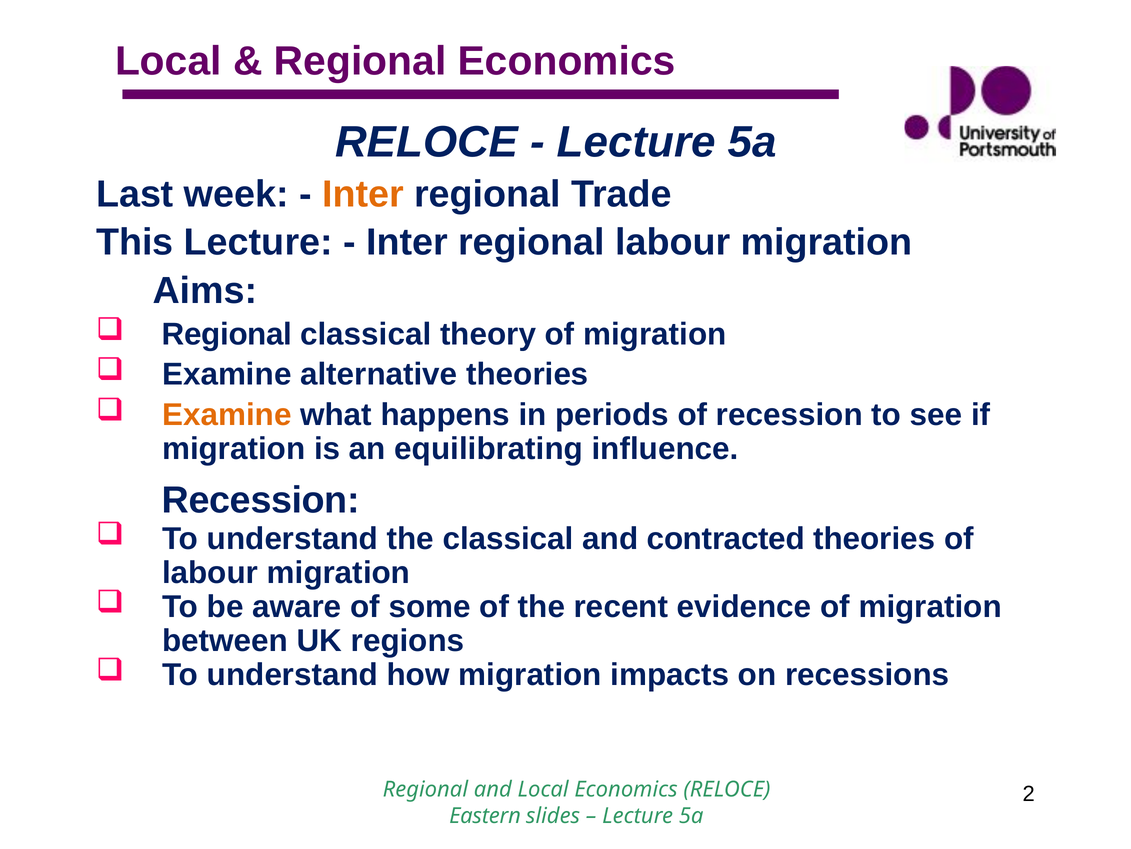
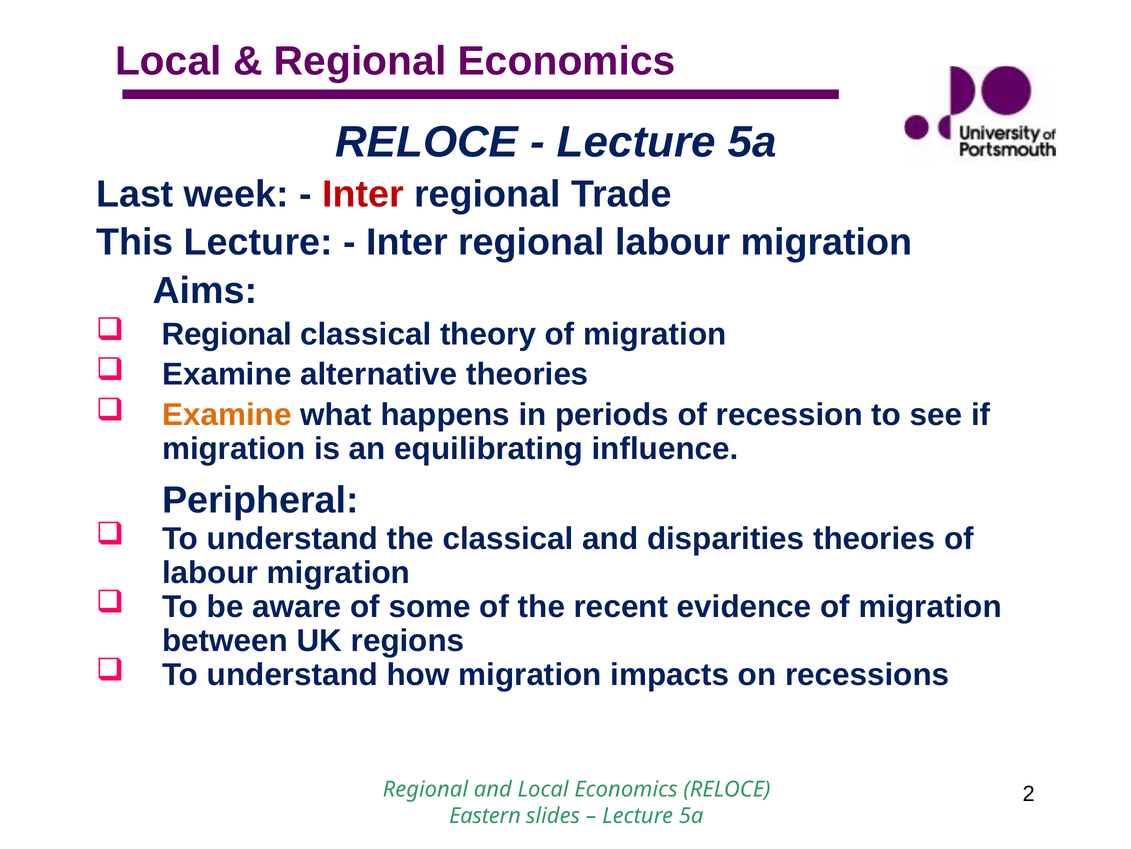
Inter colour: orange -> red (363, 194)
Recession: Recession -> Peripheral (261, 500)
contracted: contracted -> disparities (726, 539)
